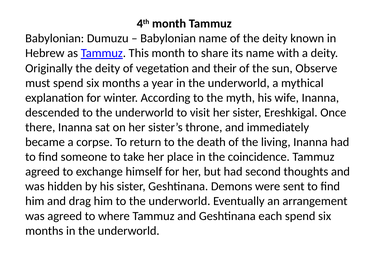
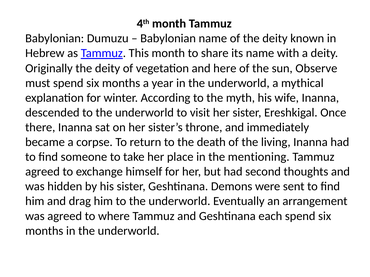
their: their -> here (225, 68)
coincidence: coincidence -> mentioning (259, 157)
